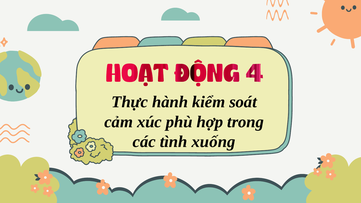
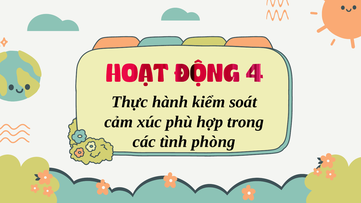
xuống: xuống -> phòng (213, 142)
